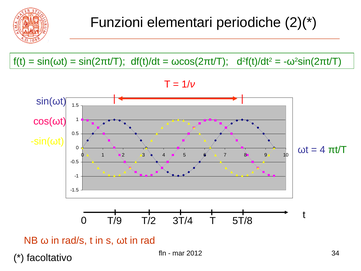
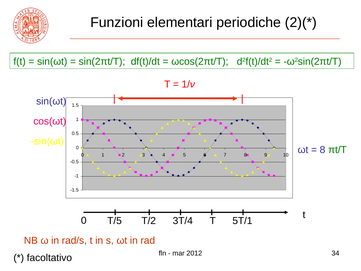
4: 4 -> 8 (323, 150)
T/9: T/9 -> T/5 (115, 221)
5T/8: 5T/8 -> 5T/1 (242, 221)
